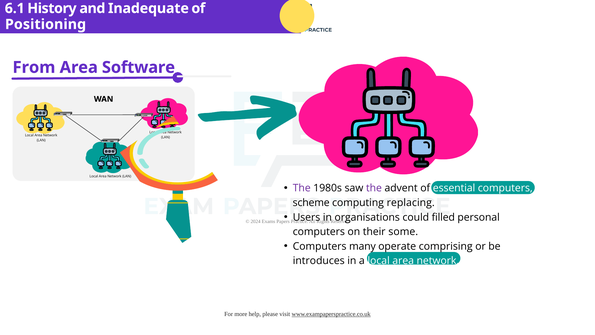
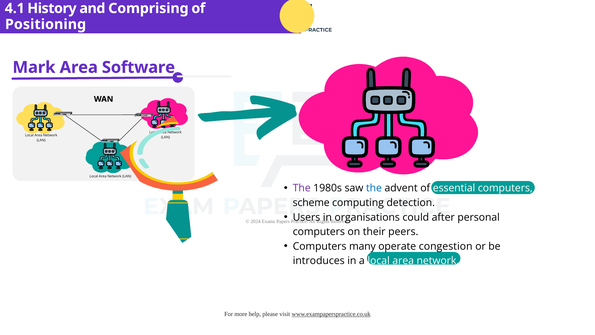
6.1: 6.1 -> 4.1 (15, 8)
Inadequate: Inadequate -> Comprising (148, 8)
From: From -> Mark (34, 67)
the colour: purple -> blue (374, 188)
replacing: replacing -> detection (411, 203)
filled: filled -> after (443, 217)
some: some -> peers (403, 232)
comprising: comprising -> congestion (446, 246)
